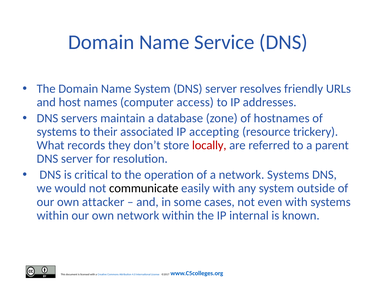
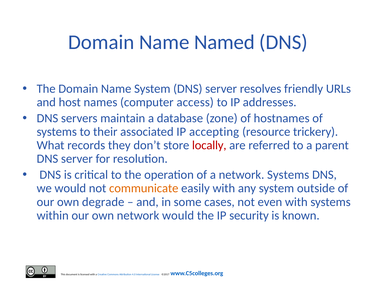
Service: Service -> Named (224, 42)
communicate colour: black -> orange (144, 188)
attacker: attacker -> degrade (103, 202)
network within: within -> would (178, 215)
internal: internal -> security (249, 215)
